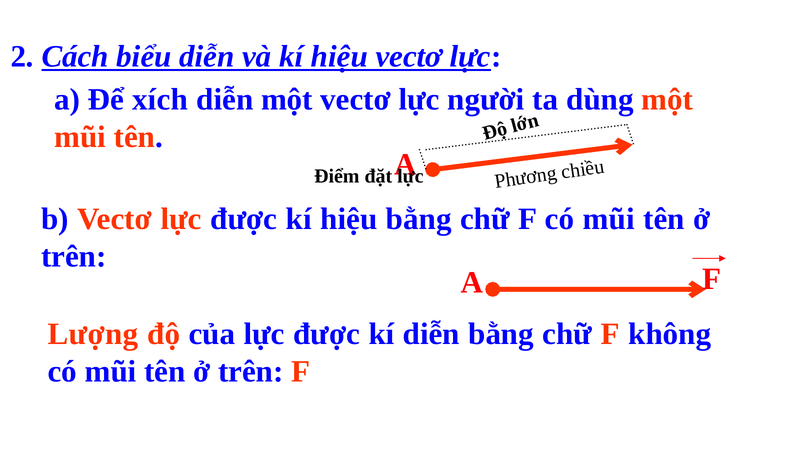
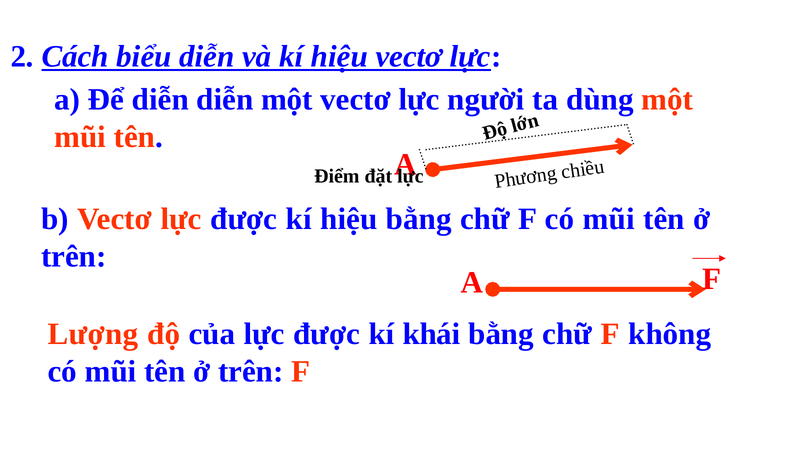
Để xích: xích -> diễn (160, 100)
kí diễn: diễn -> khái (431, 334)
